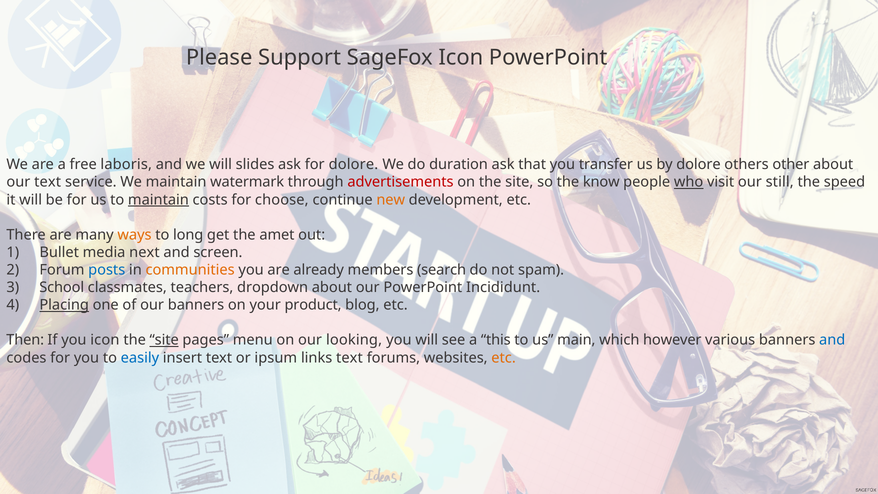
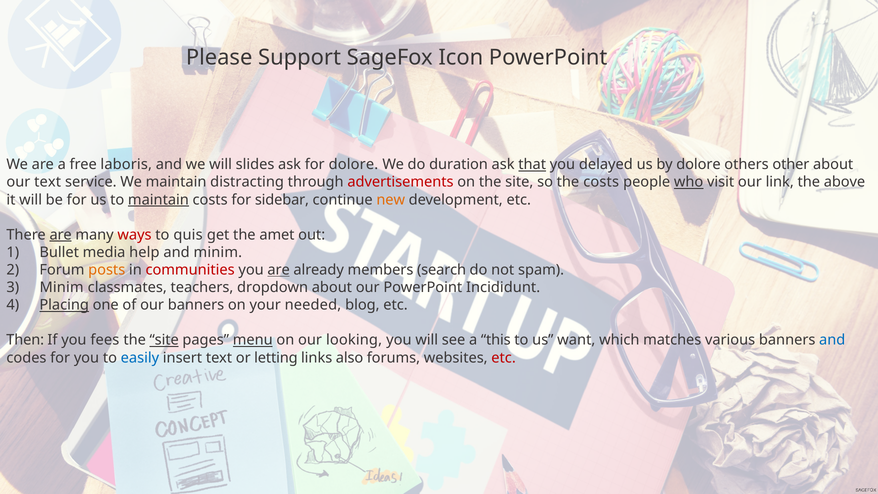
that underline: none -> present (532, 165)
transfer: transfer -> delayed (606, 165)
watermark: watermark -> distracting (247, 182)
the know: know -> costs (601, 182)
still: still -> link (780, 182)
speed: speed -> above (845, 182)
choose: choose -> sidebar (282, 200)
are underline: none -> present (61, 235)
ways colour: orange -> red (135, 235)
long: long -> quis (188, 235)
next: next -> help (144, 252)
and screen: screen -> minim (218, 252)
posts colour: blue -> orange (107, 270)
communities colour: orange -> red (190, 270)
are underline: none -> present (279, 270)
School: School -> Minim (62, 287)
product: product -> needed (313, 305)
you icon: icon -> fees (105, 340)
menu underline: none -> present (253, 340)
main: main -> want (576, 340)
however: however -> matches (672, 340)
ipsum: ipsum -> letting (276, 358)
links text: text -> also (350, 358)
etc colour: orange -> red (504, 358)
